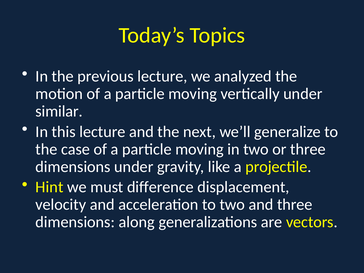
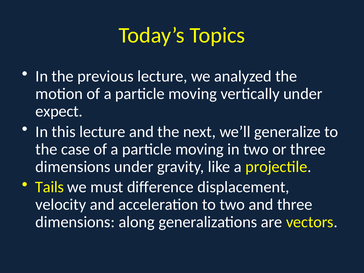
similar: similar -> expect (59, 111)
Hint: Hint -> Tails (50, 187)
